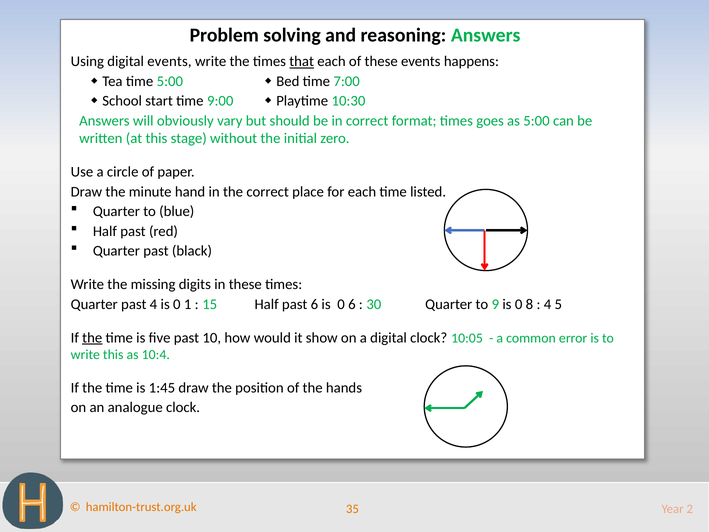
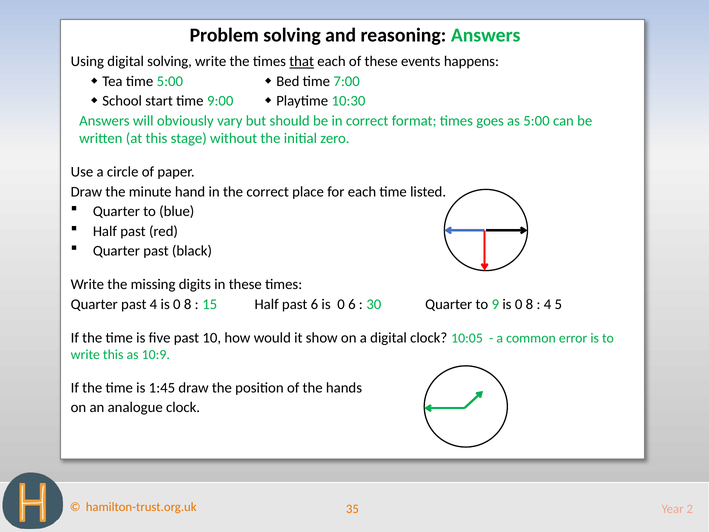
digital events: events -> solving (170, 62)
4 is 0 1: 1 -> 8 (188, 304)
the underline: present -> none (92, 338)
10:4: 10:4 -> 10:9 (156, 355)
